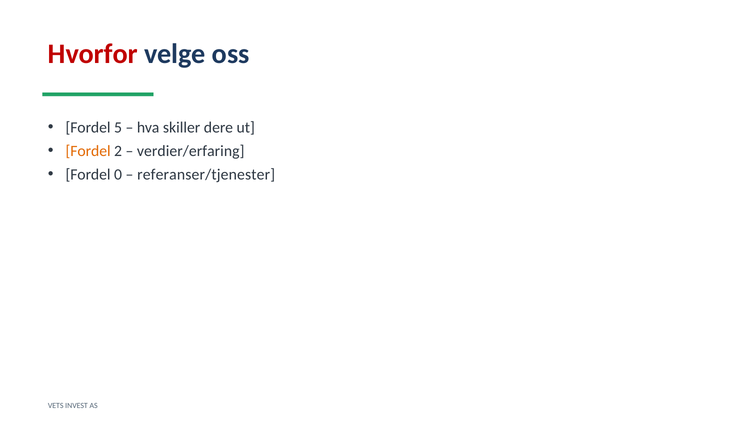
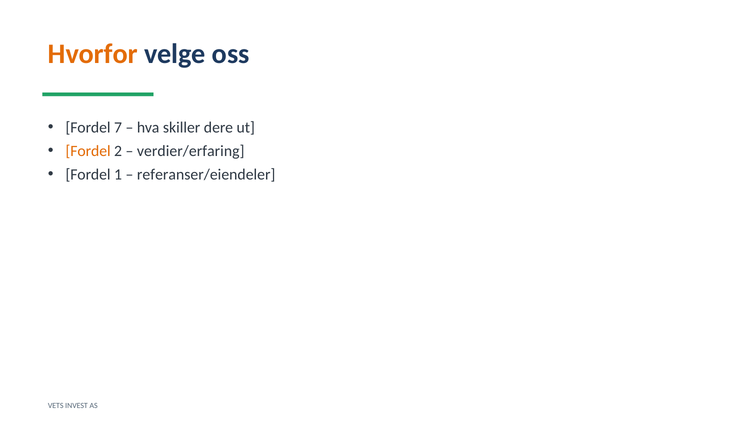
Hvorfor colour: red -> orange (93, 54)
5: 5 -> 7 (118, 128)
0: 0 -> 1 (118, 175)
referanser/tjenester: referanser/tjenester -> referanser/eiendeler (206, 175)
